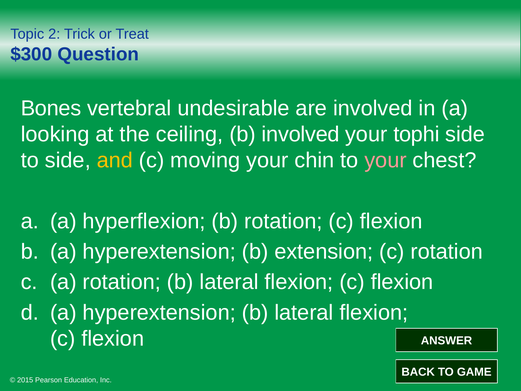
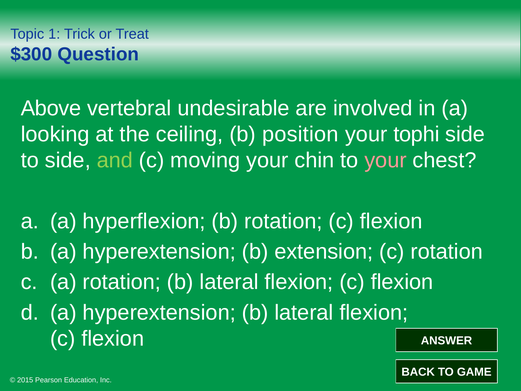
2: 2 -> 1 (54, 34)
Bones: Bones -> Above (51, 108)
b involved: involved -> position (300, 134)
and colour: yellow -> light green (115, 160)
